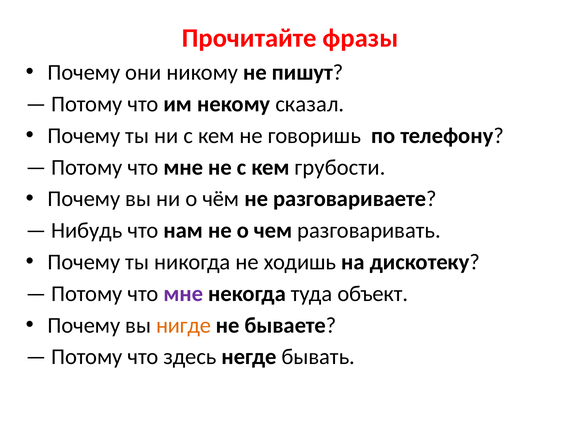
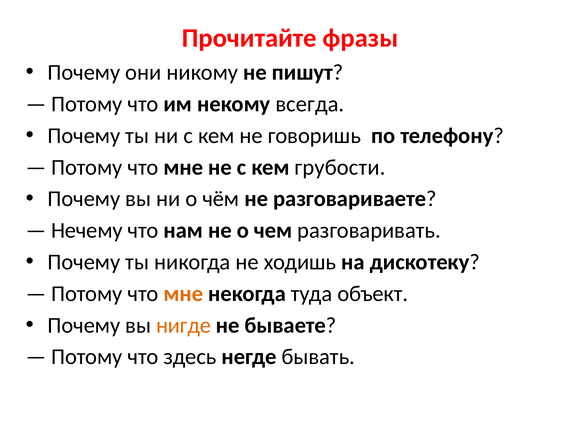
сказал: сказал -> всегда (310, 104)
Нибудь: Нибудь -> Нечему (87, 230)
мне colour: purple -> orange (183, 294)
